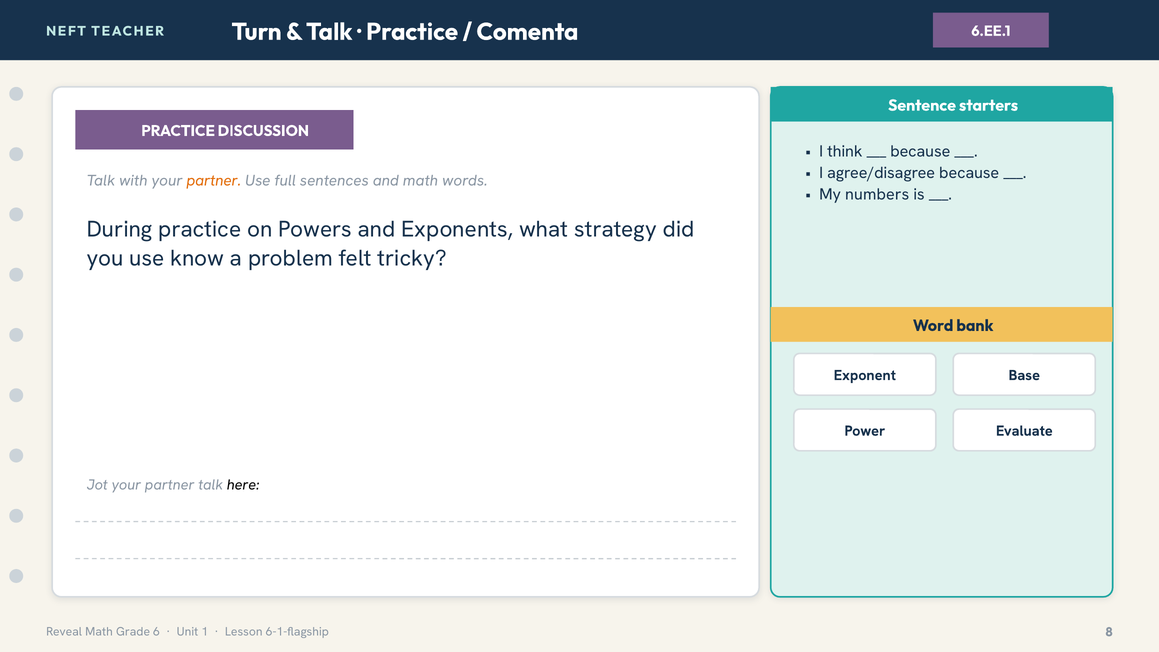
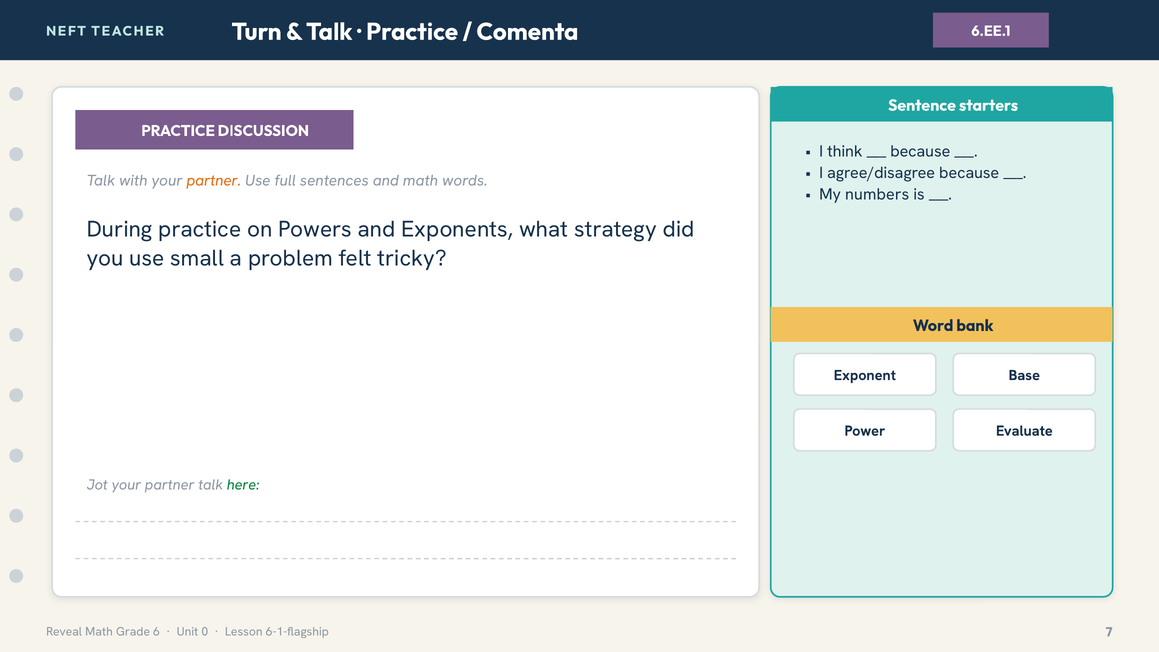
know: know -> small (197, 258)
here colour: black -> green (243, 485)
1: 1 -> 0 (205, 632)
8: 8 -> 7 (1109, 632)
